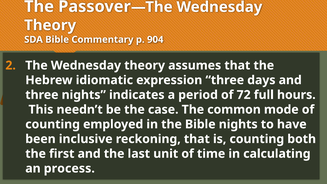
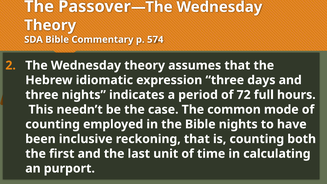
904: 904 -> 574 (155, 40)
process: process -> purport (69, 168)
